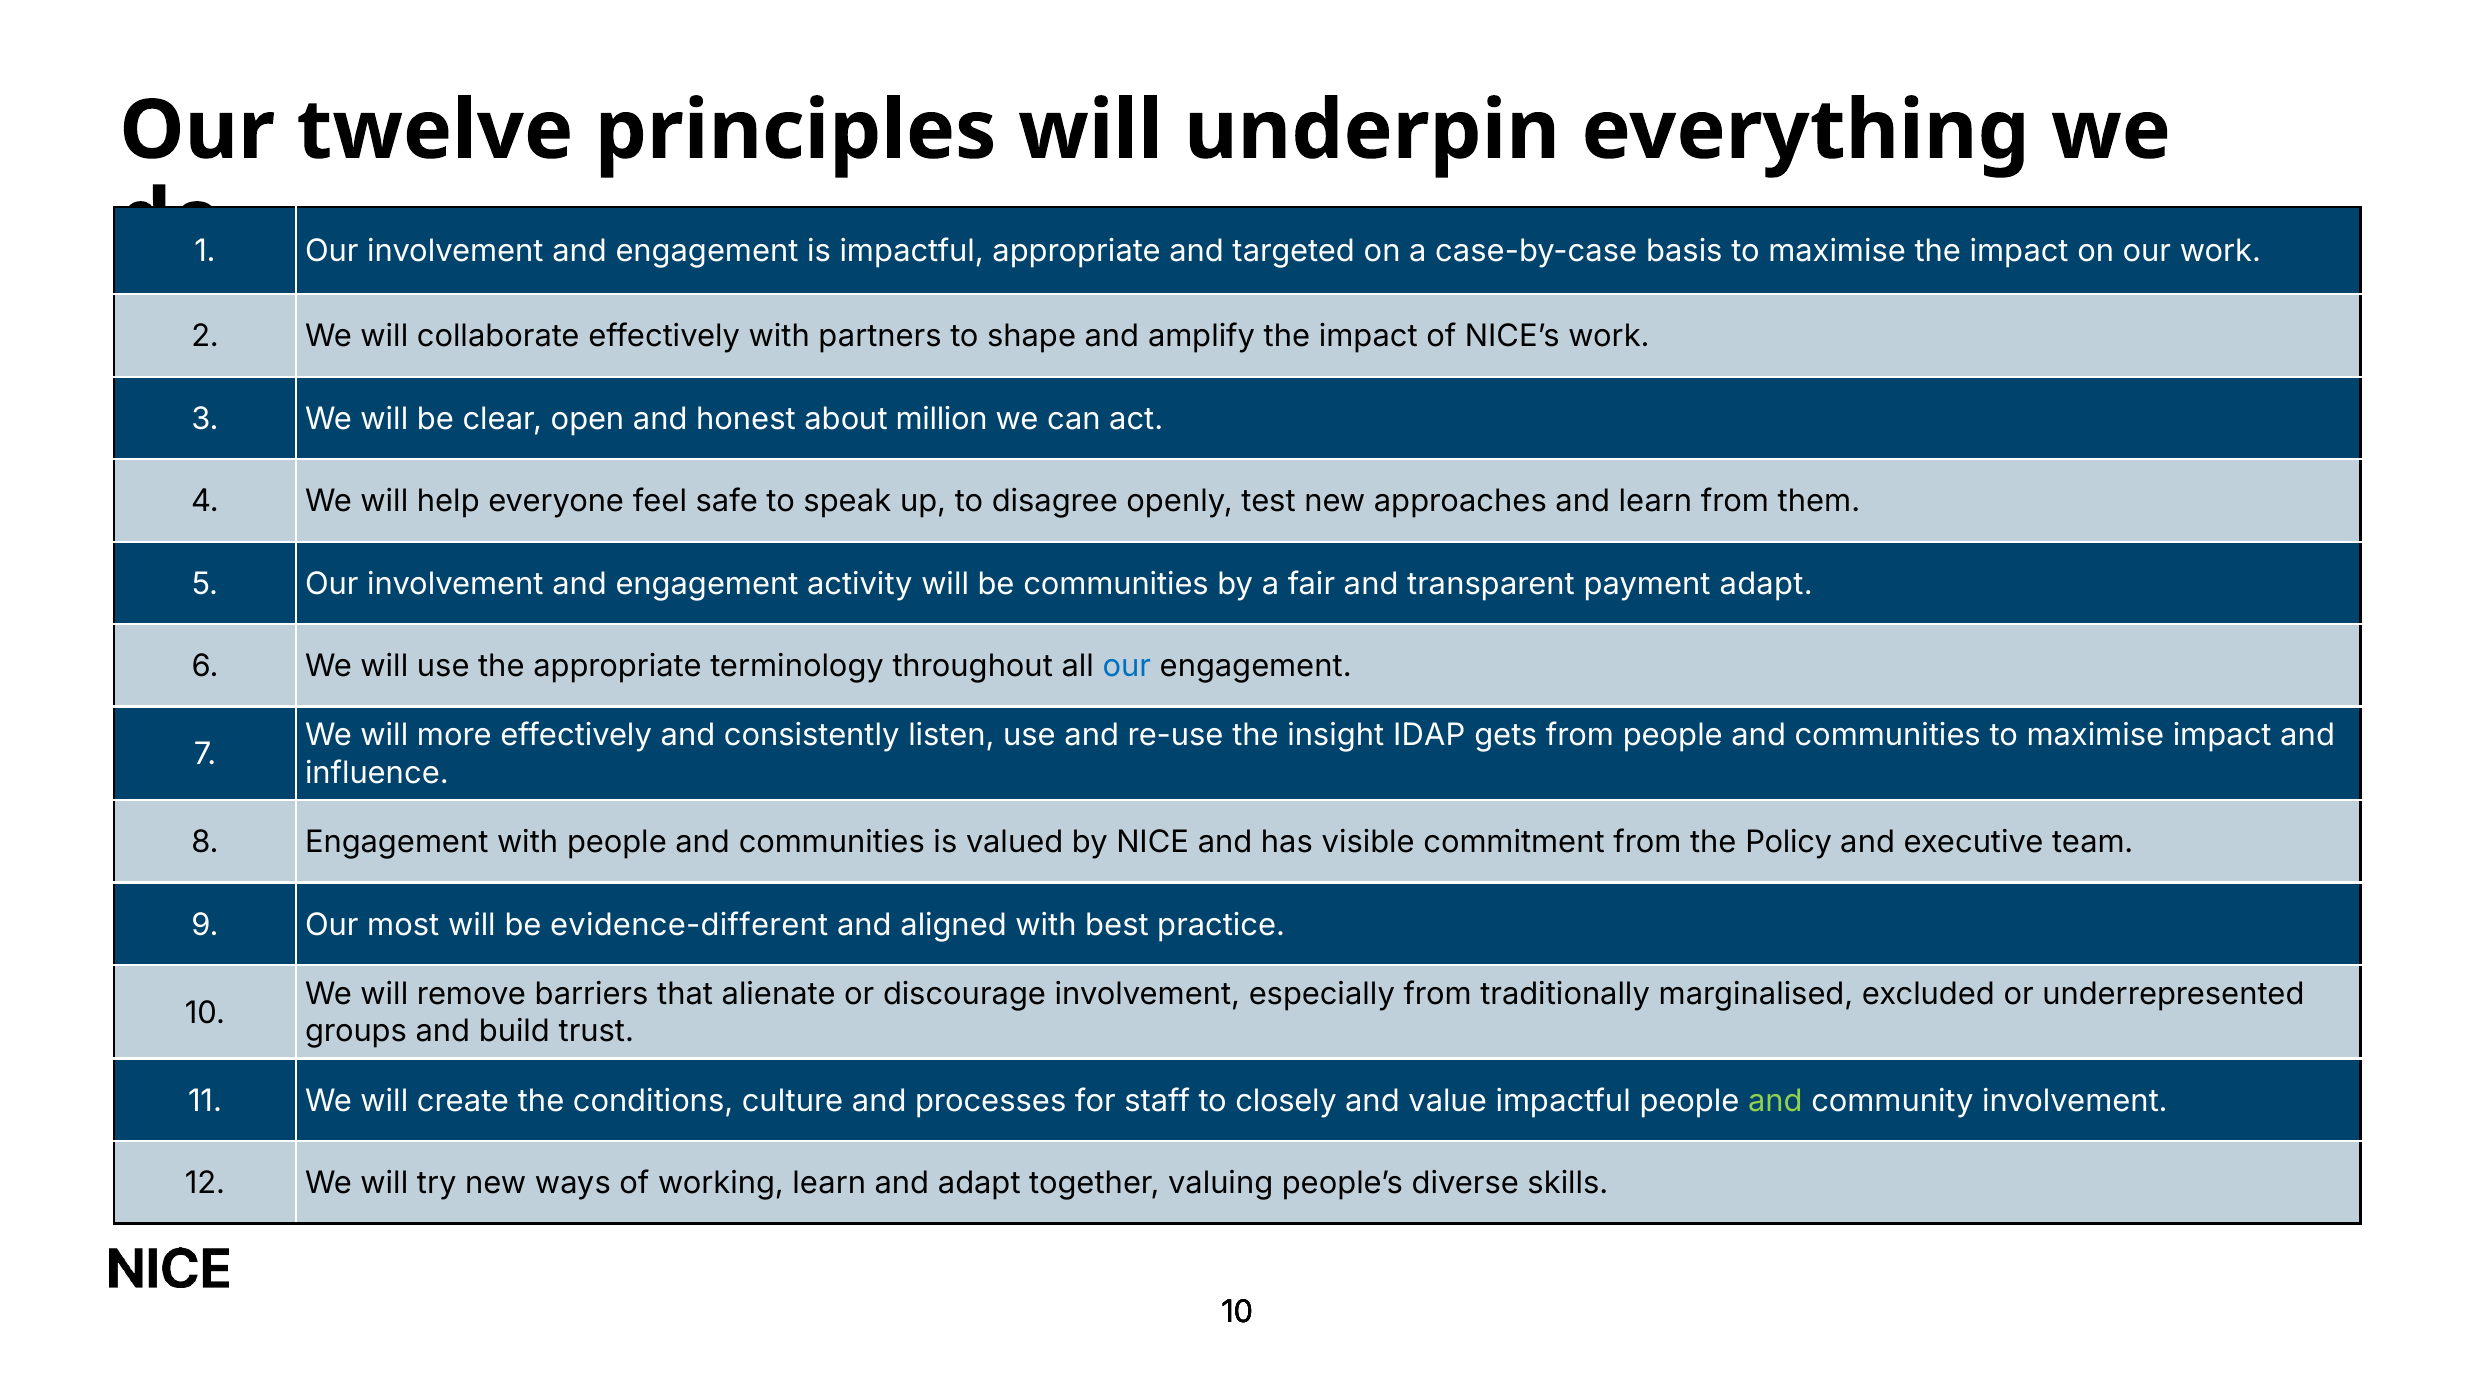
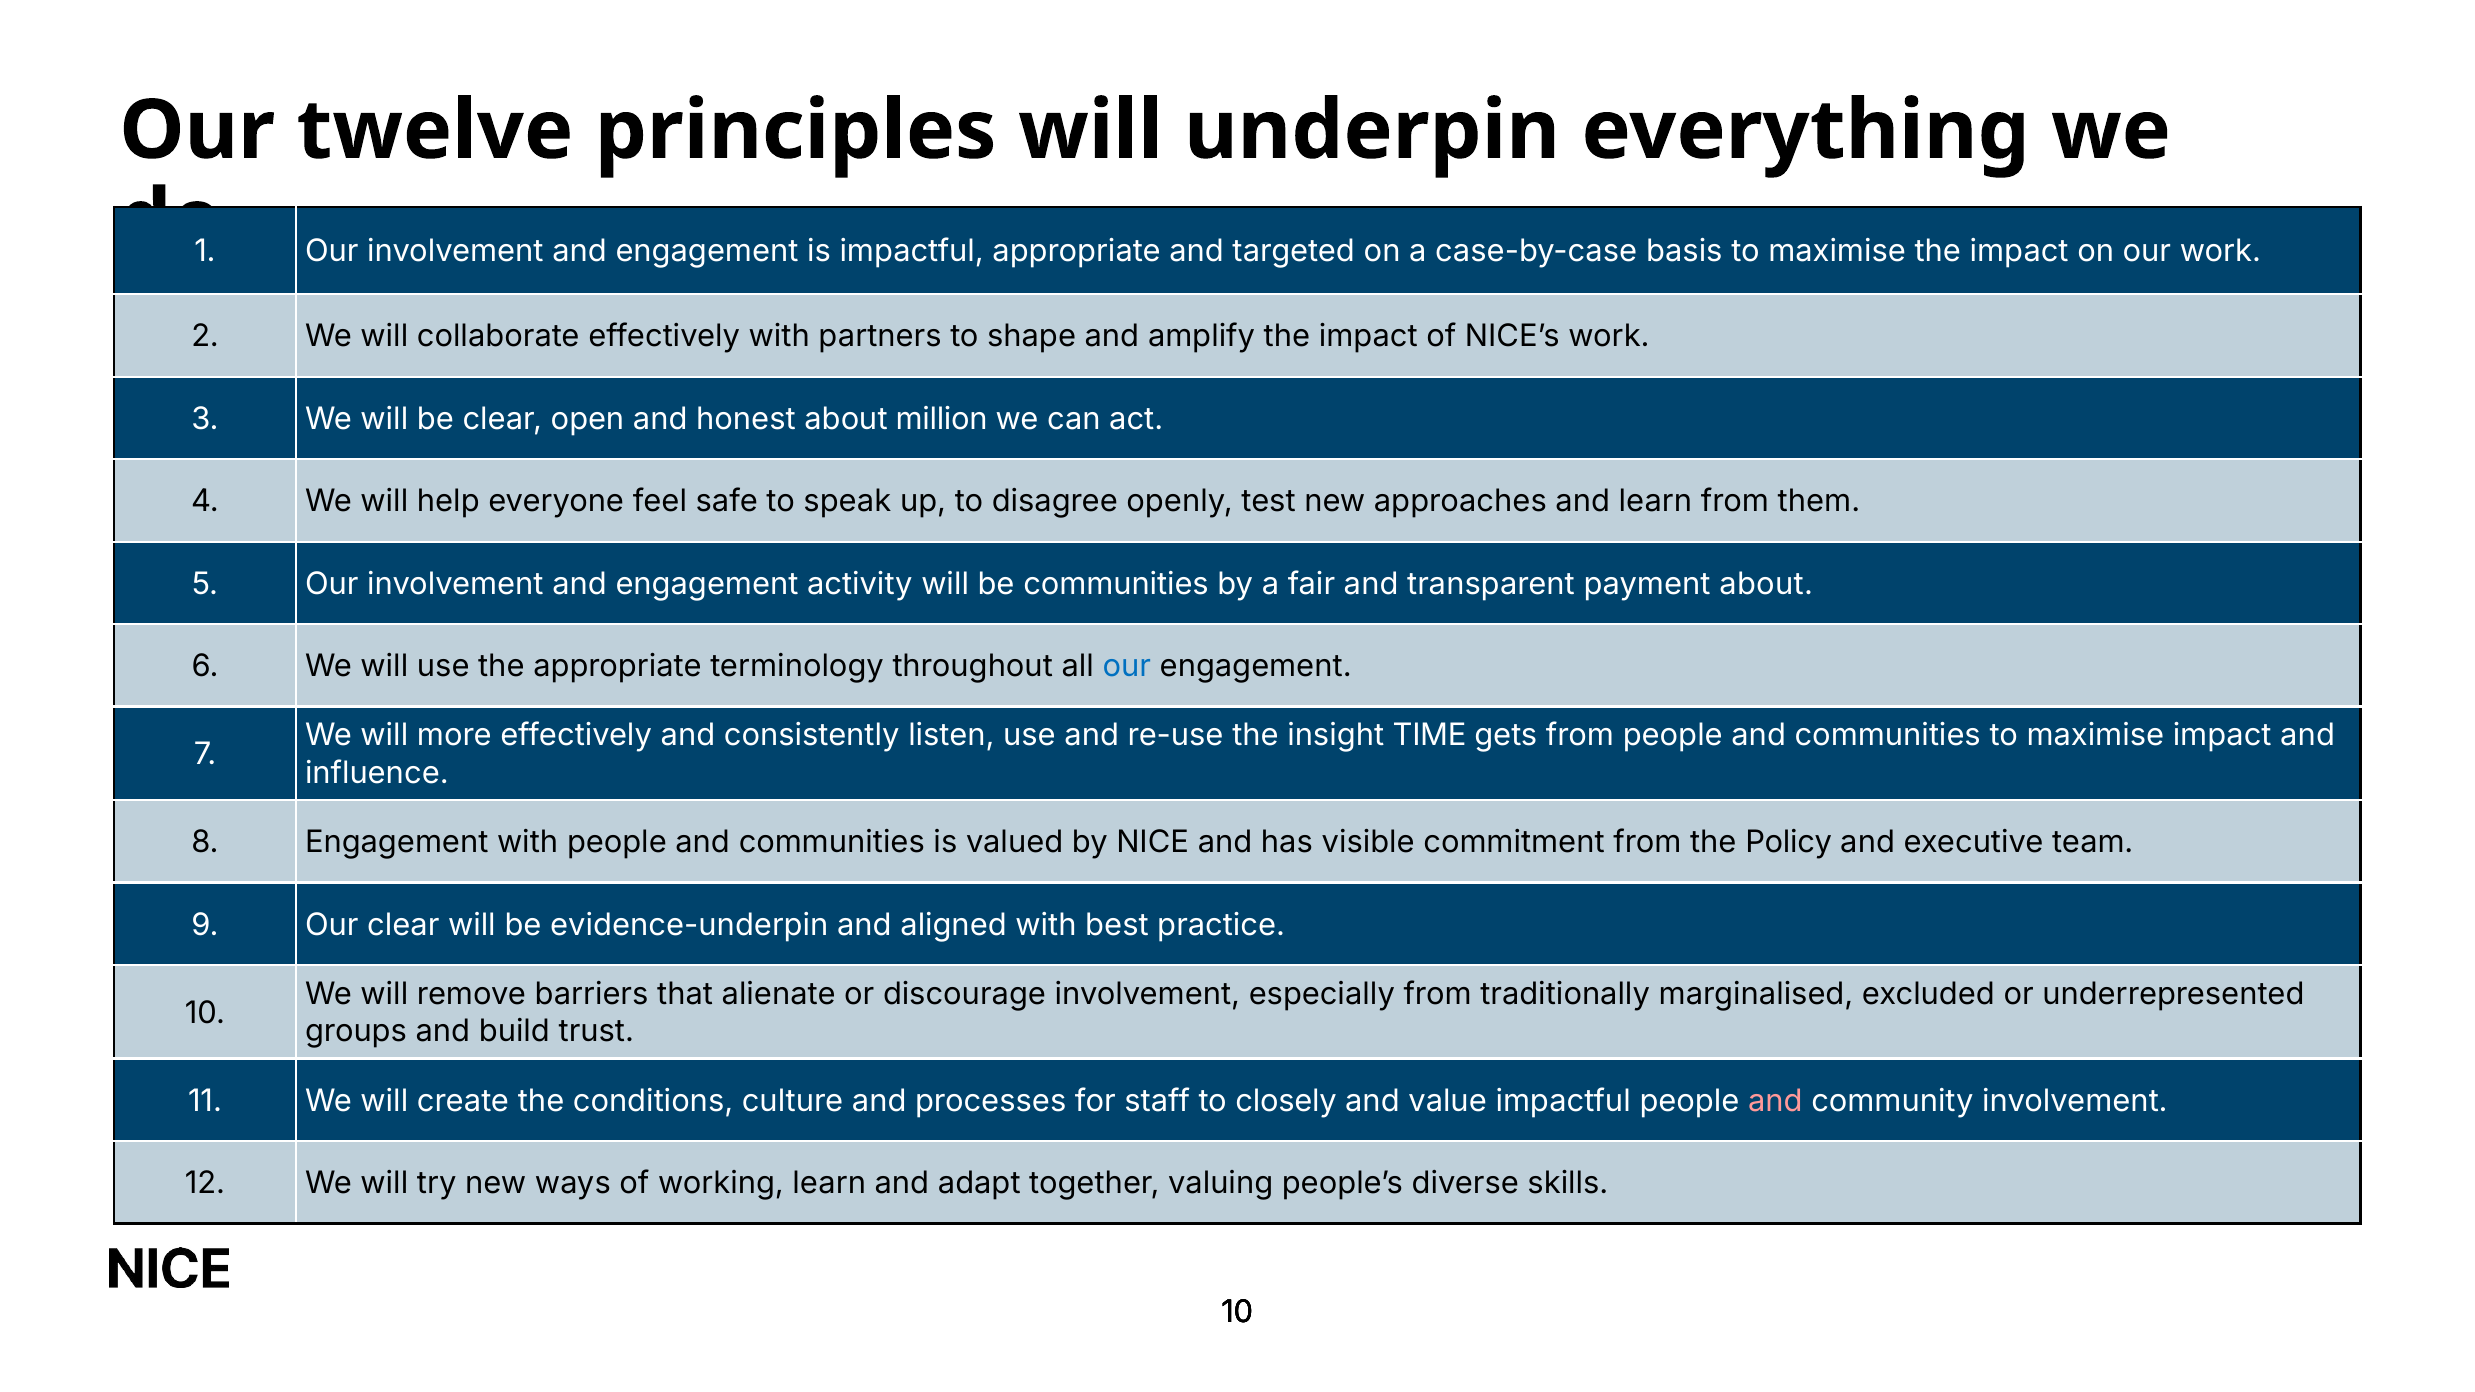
payment adapt: adapt -> about (1766, 584)
IDAP: IDAP -> TIME (1430, 736)
Our most: most -> clear (403, 925)
evidence-different: evidence-different -> evidence-underpin (689, 925)
and colour: light green -> pink (1775, 1101)
